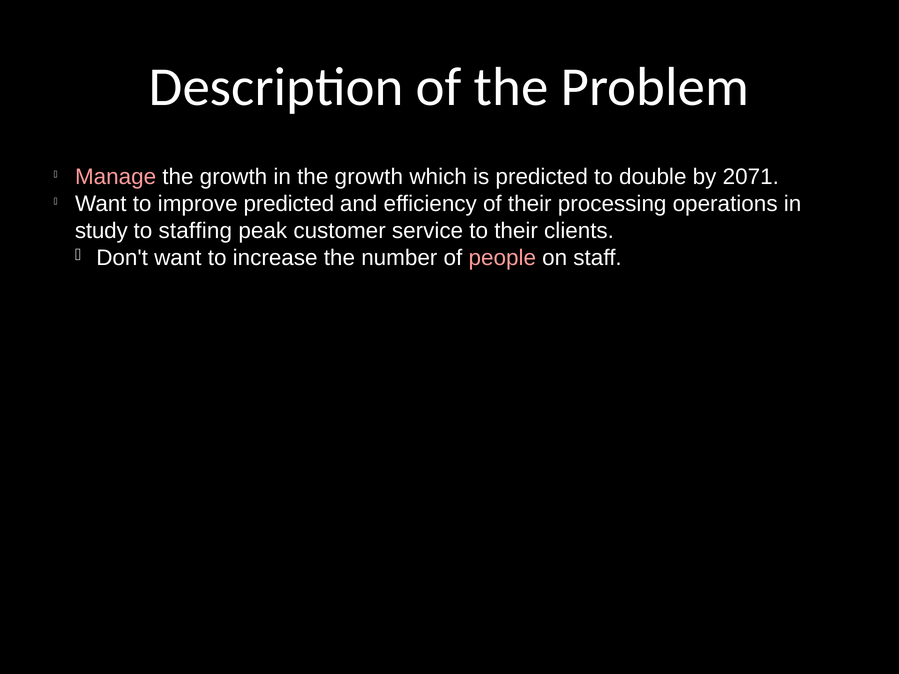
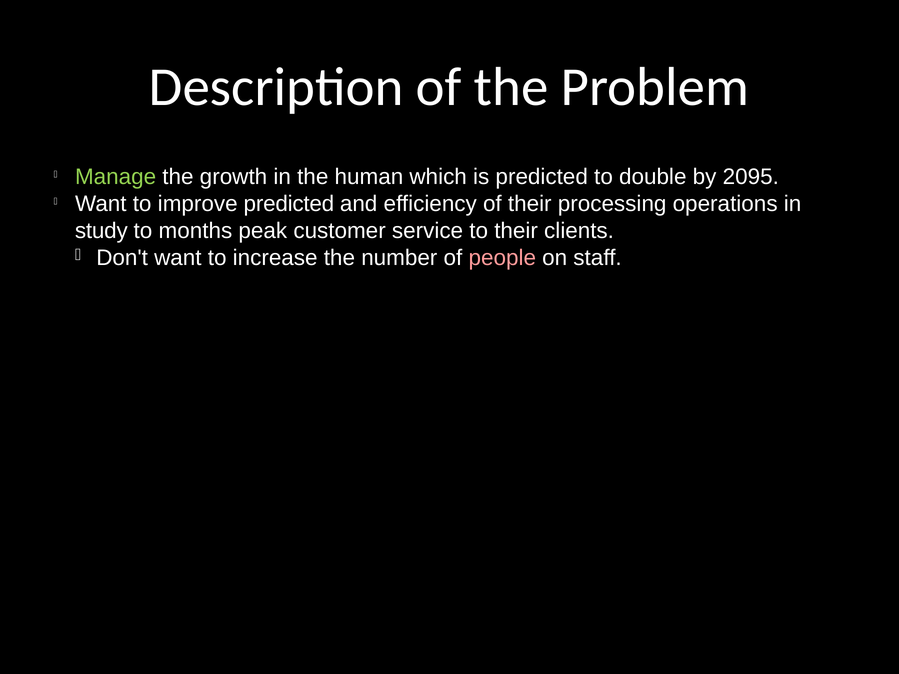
Manage colour: pink -> light green (116, 177)
in the growth: growth -> human (369, 177)
2071: 2071 -> 2095 (751, 177)
staffing: staffing -> months (195, 231)
